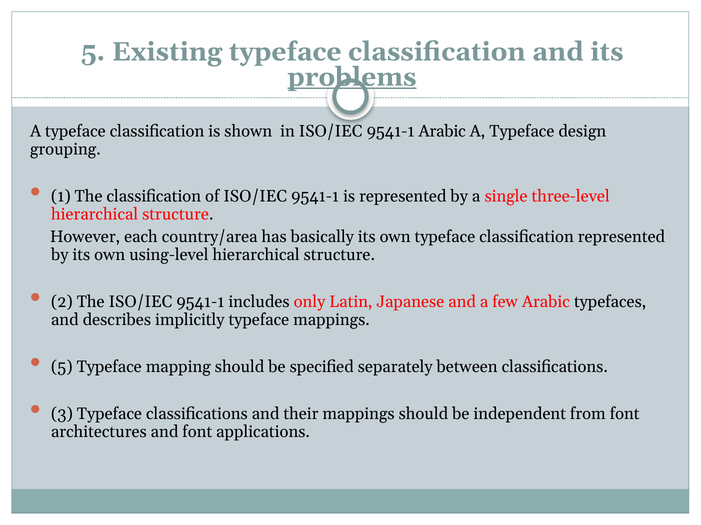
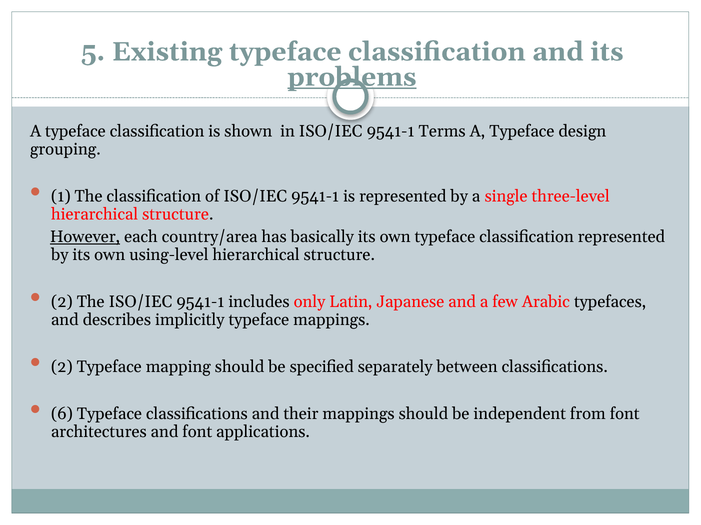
9541-1 Arabic: Arabic -> Terms (442, 132)
However underline: none -> present (85, 237)
5: 5 -> 2 (62, 367)
3: 3 -> 6 (62, 415)
